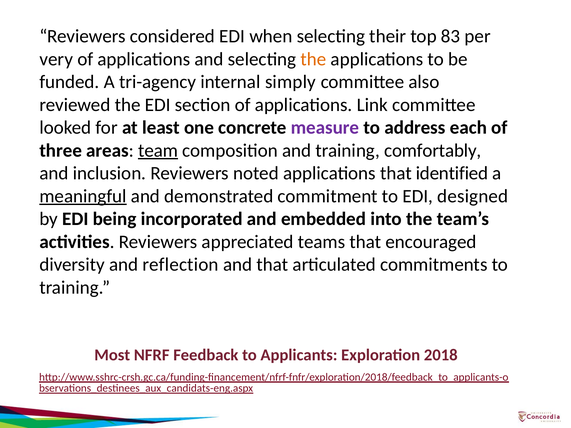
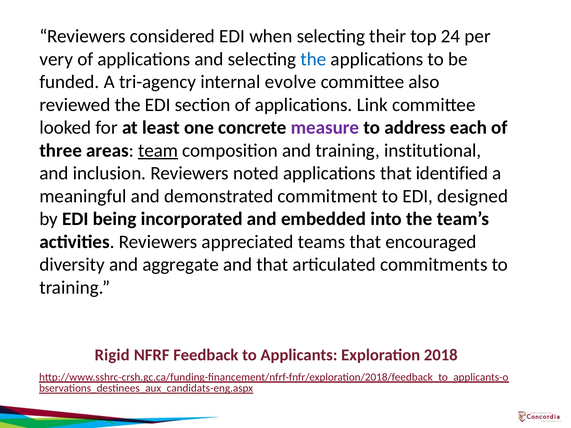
83: 83 -> 24 (451, 36)
the colour: orange -> blue (313, 59)
simply: simply -> evolve (290, 82)
comfortably: comfortably -> institutional (433, 151)
meaningful underline: present -> none (83, 196)
reflection: reflection -> aggregate (181, 265)
Most: Most -> Rigid (112, 355)
